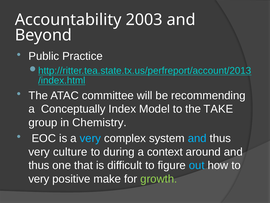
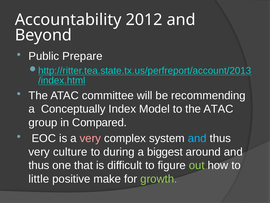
2003: 2003 -> 2012 (144, 20)
Practice: Practice -> Prepare (82, 56)
to the TAKE: TAKE -> ATAC (218, 109)
Chemistry: Chemistry -> Compared (100, 122)
very colour: light blue -> pink (90, 138)
context: context -> biggest (165, 152)
out colour: light blue -> light green (197, 165)
very: very -> little (39, 179)
